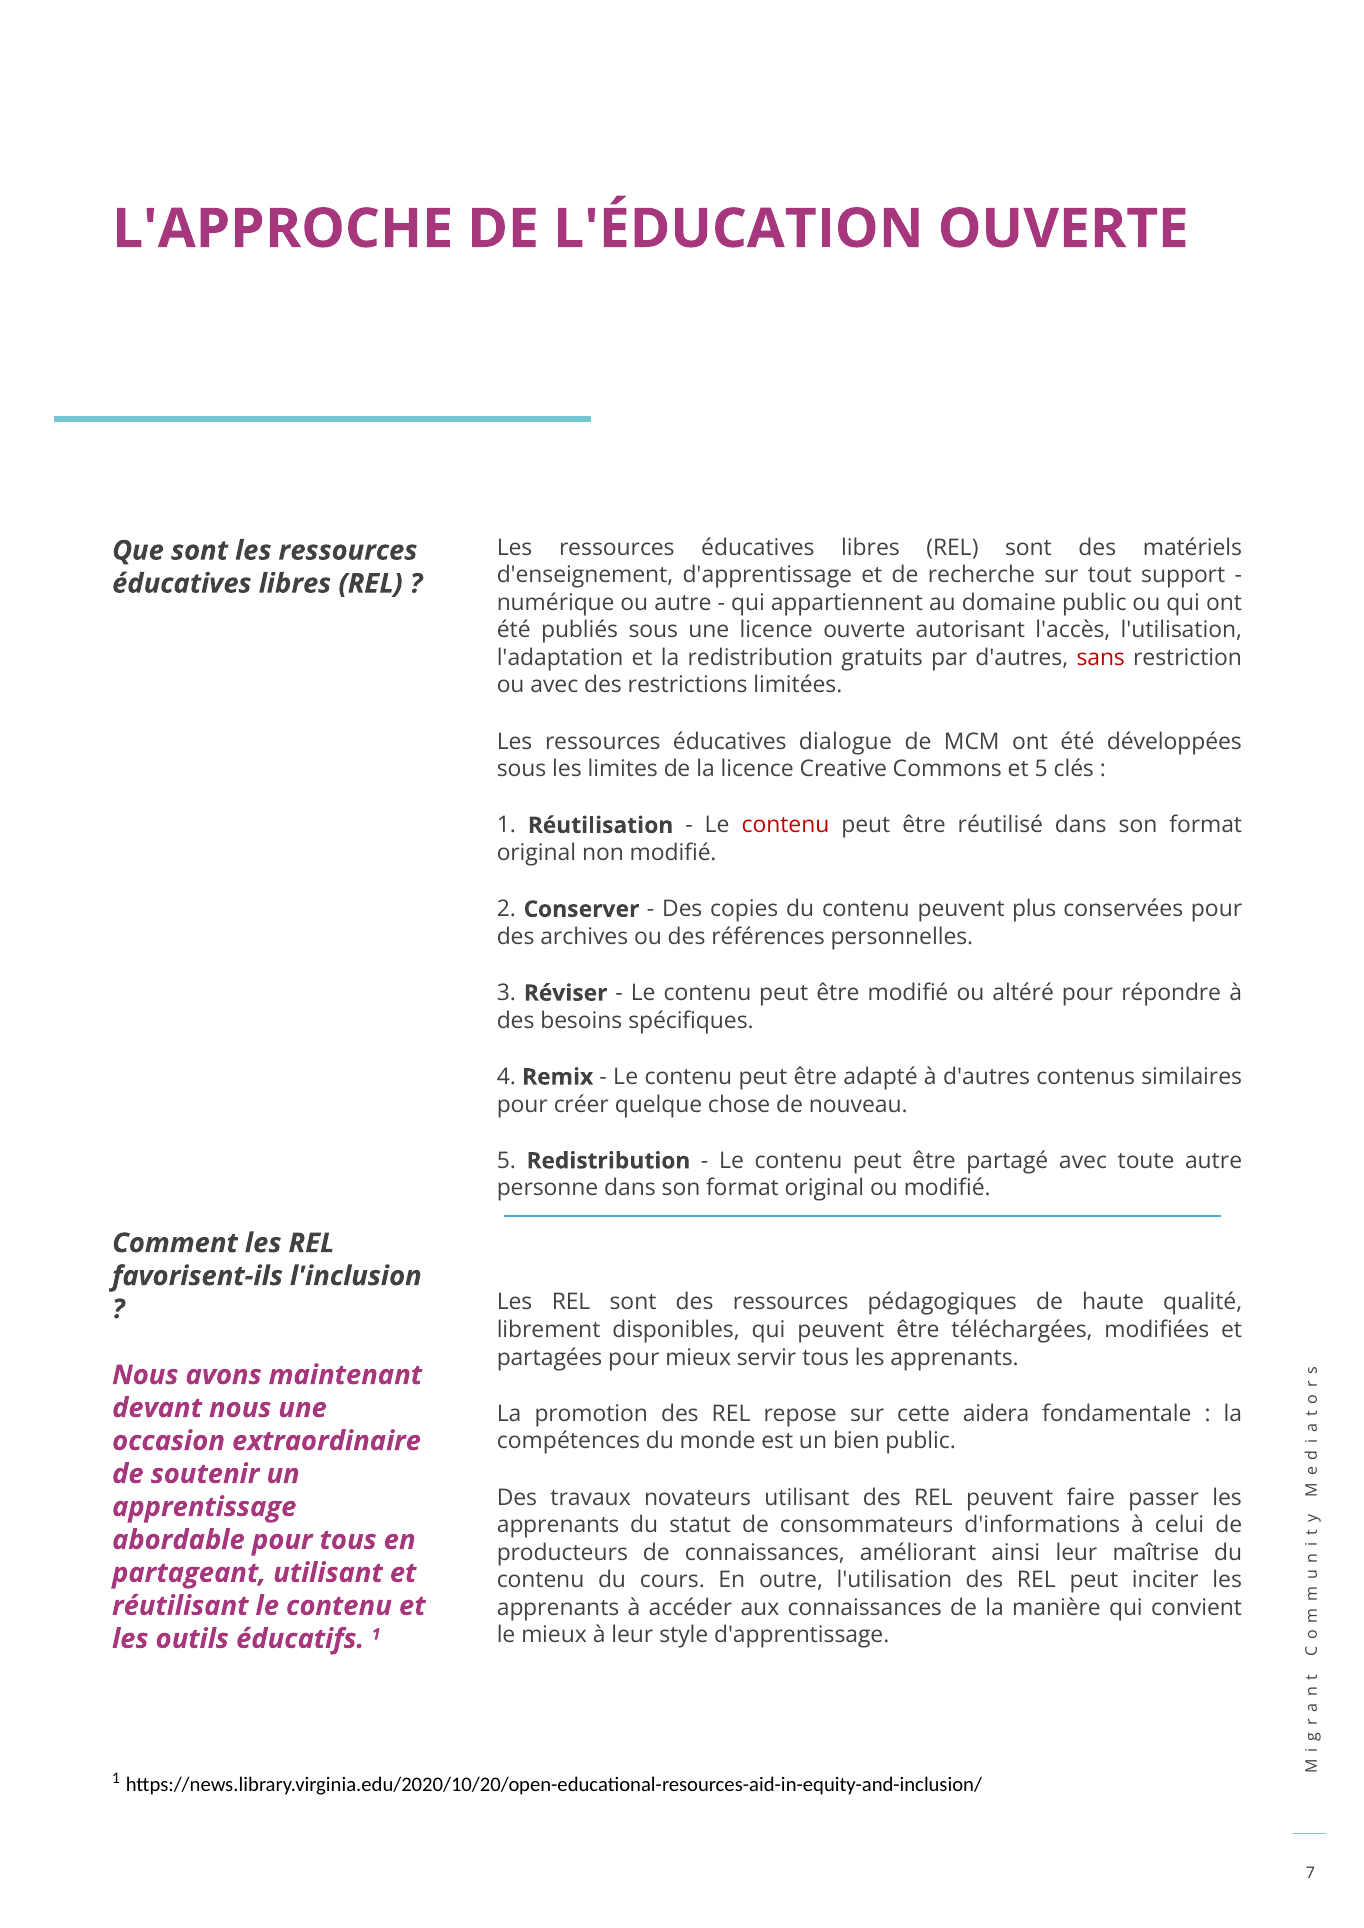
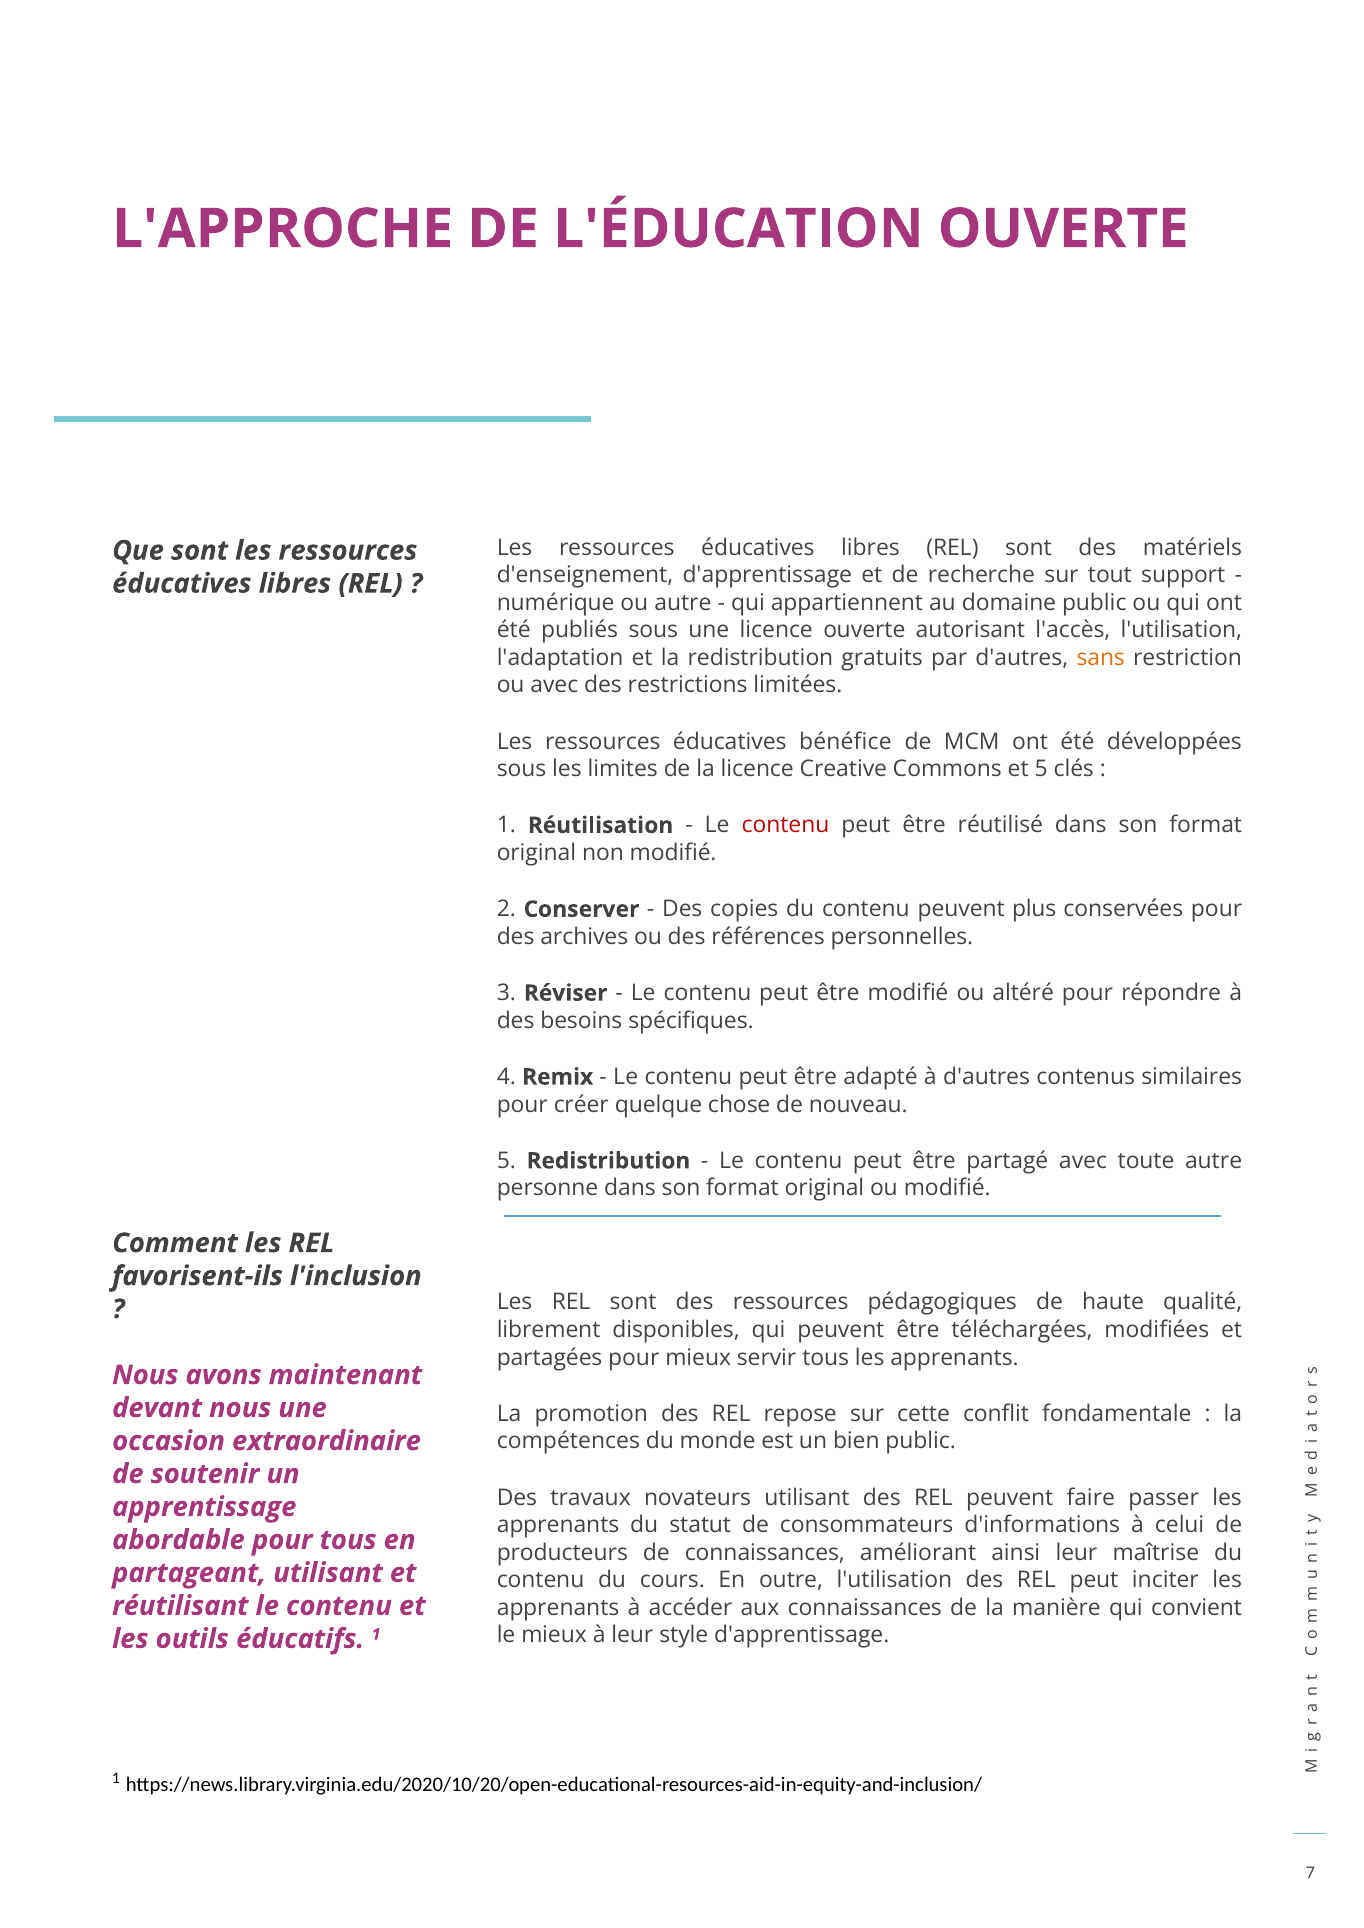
sans colour: red -> orange (1101, 658)
dialogue: dialogue -> bénéfice (845, 742)
aidera: aidera -> conflit (996, 1415)
